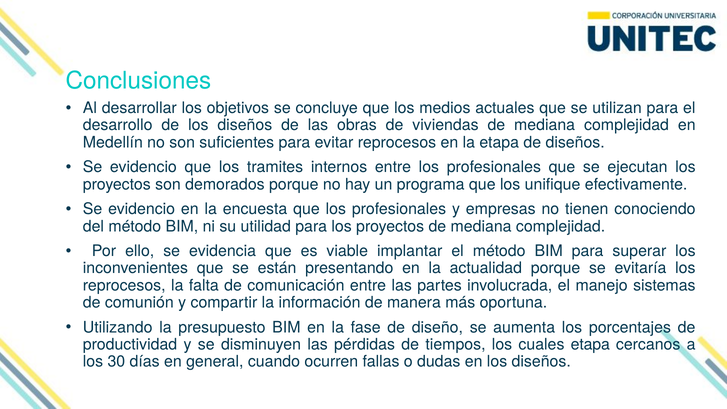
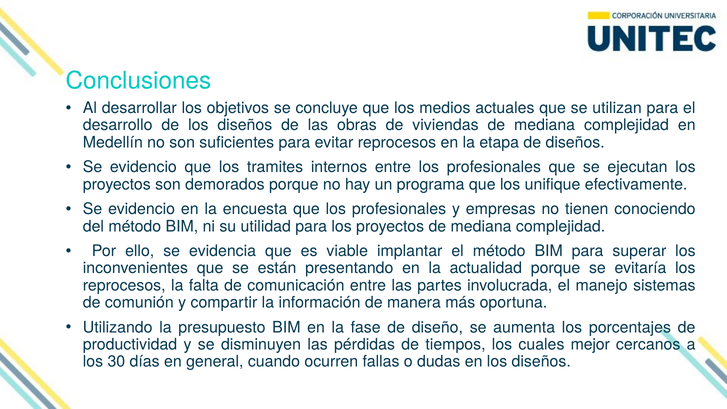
cuales etapa: etapa -> mejor (590, 344)
